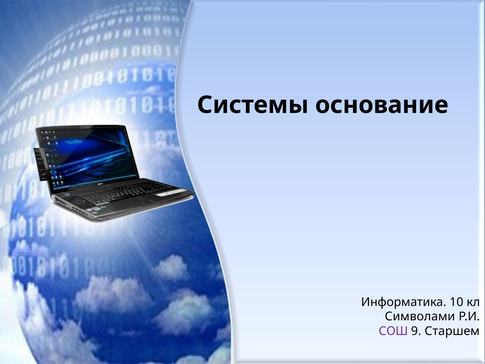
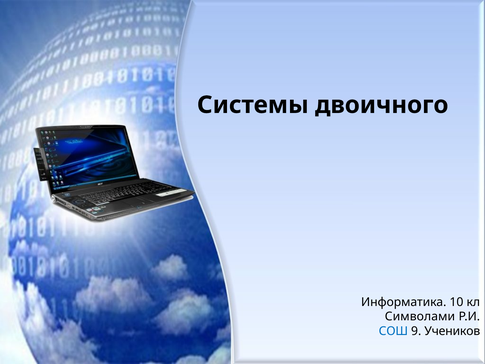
основание: основание -> двоичного (382, 105)
СОШ colour: purple -> blue (393, 331)
Старшем: Старшем -> Учеников (452, 331)
